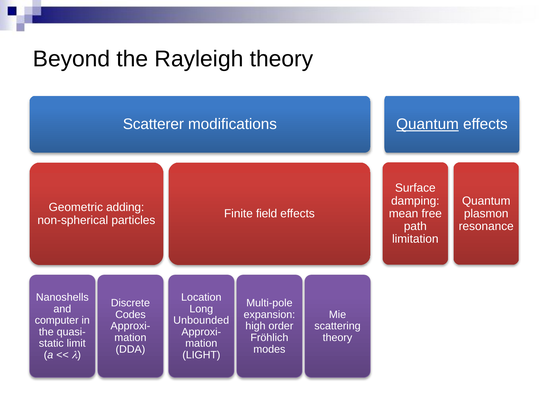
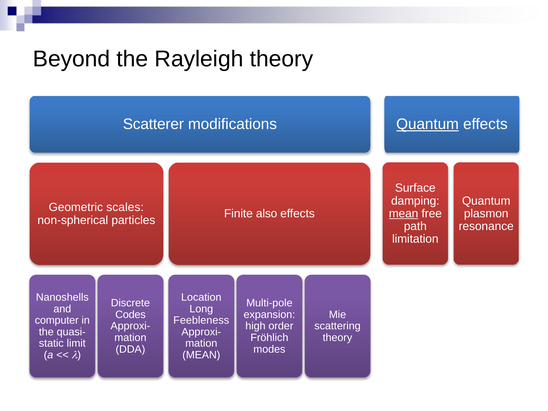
adding: adding -> scales (125, 207)
mean underline: none -> present (404, 214)
field: field -> also (267, 214)
Unbounded: Unbounded -> Feebleness (201, 320)
LIGHT: LIGHT -> MEAN (201, 355)
